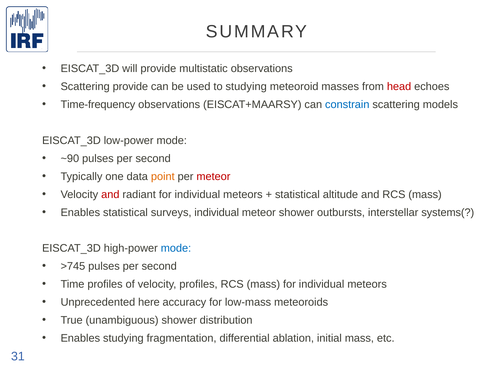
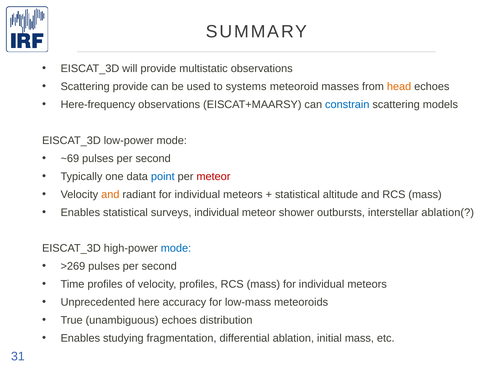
to studying: studying -> systems (246, 87)
head colour: red -> orange (399, 87)
Time-frequency: Time-frequency -> Here-frequency (98, 105)
~90: ~90 -> ~69 (70, 158)
point colour: orange -> blue (163, 176)
and colour: red -> orange (110, 194)
systems(: systems( -> ablation( (448, 212)
>745: >745 -> >269 (73, 266)
unambiguous shower: shower -> echoes (179, 320)
